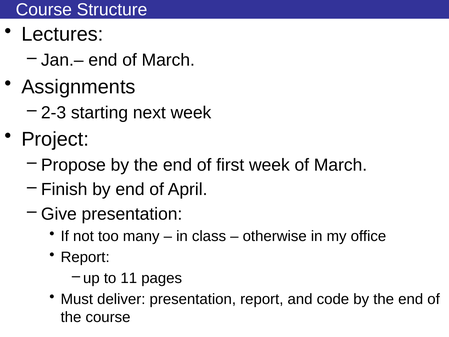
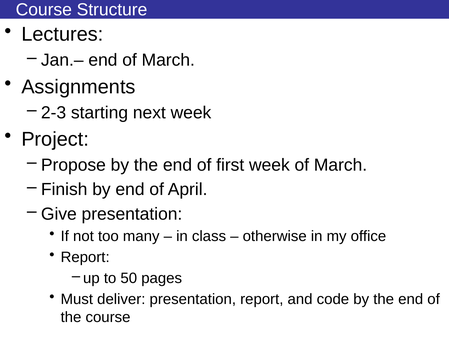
11: 11 -> 50 (129, 278)
